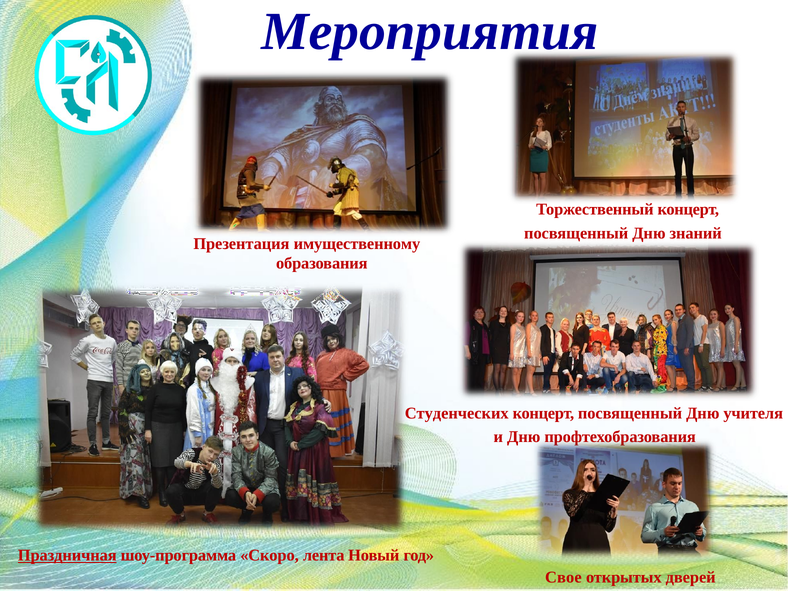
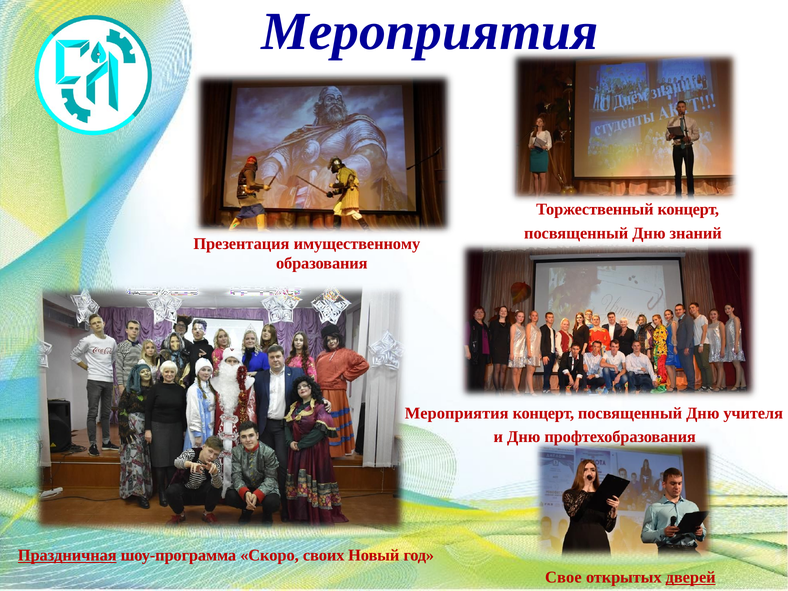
Студенческих: Студенческих -> Мероприятия (457, 413)
лента: лента -> своих (324, 555)
дверей underline: none -> present (691, 577)
